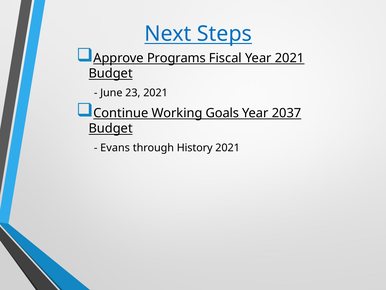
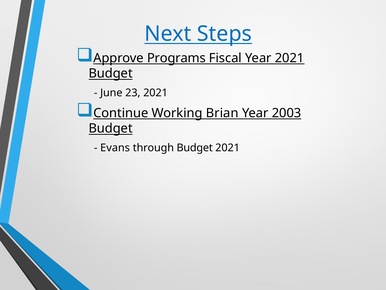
Goals: Goals -> Brian (222, 113)
2037: 2037 -> 2003 (287, 113)
through History: History -> Budget (195, 148)
